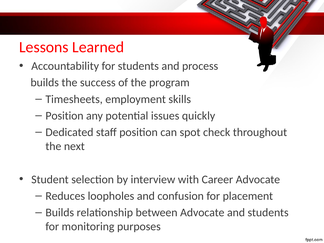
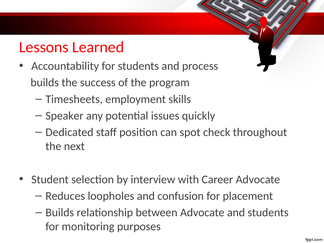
Position: Position -> Speaker (64, 116)
